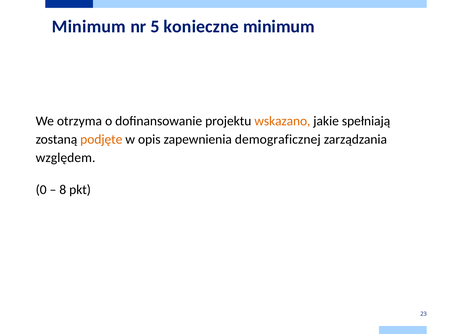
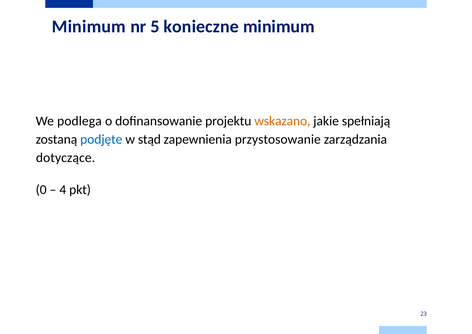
otrzyma: otrzyma -> podlega (79, 121)
podjęte colour: orange -> blue (101, 139)
opis: opis -> stąd (149, 139)
demograficznej: demograficznej -> przystosowanie (278, 139)
względem: względem -> dotyczące (66, 158)
8: 8 -> 4 (63, 190)
